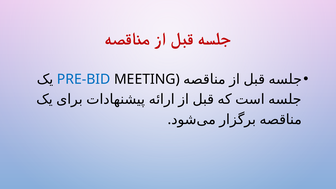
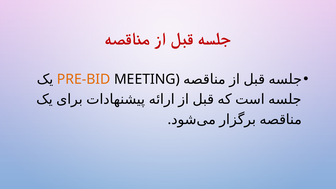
PRE-BID colour: blue -> orange (84, 79)
